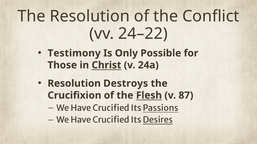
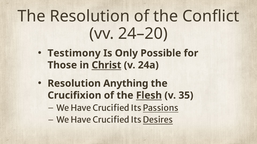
24–22: 24–22 -> 24–20 (143, 34)
Destroys: Destroys -> Anything (126, 84)
87: 87 -> 35 (186, 96)
